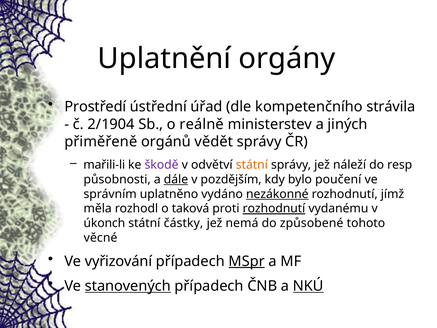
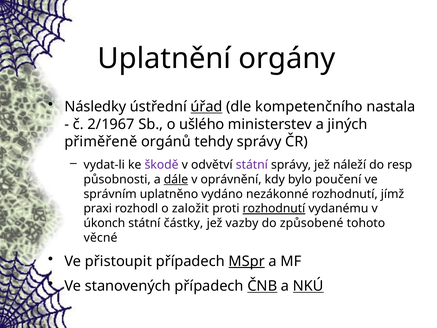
Prostředí: Prostředí -> Následky (95, 107)
úřad underline: none -> present (207, 107)
strávila: strávila -> nastala (391, 107)
2/1904: 2/1904 -> 2/1967 (111, 124)
reálně: reálně -> ušlého (202, 124)
vědět: vědět -> tehdy (214, 142)
mařili-li: mařili-li -> vydat-li (104, 165)
státní colour: orange -> purple (252, 165)
pozdějším: pozdějším -> oprávnění (231, 179)
nezákonné underline: present -> none (277, 194)
měla: měla -> praxi (98, 208)
taková: taková -> založit (190, 208)
nemá: nemá -> vazby (242, 223)
vyřizování: vyřizování -> přistoupit (118, 261)
stanovených underline: present -> none (128, 286)
ČNB underline: none -> present (262, 286)
